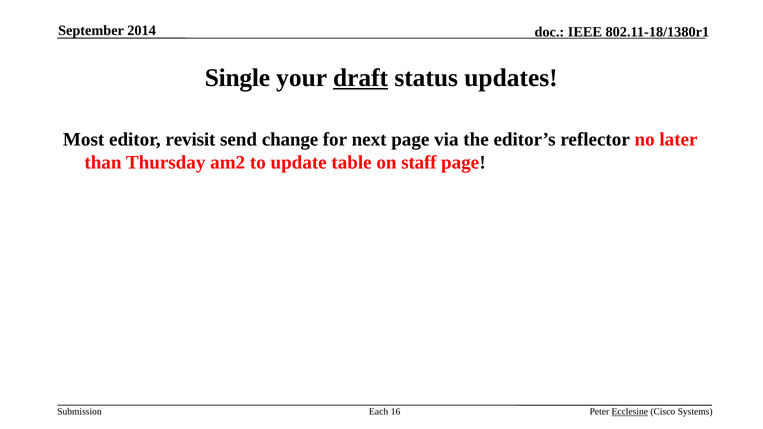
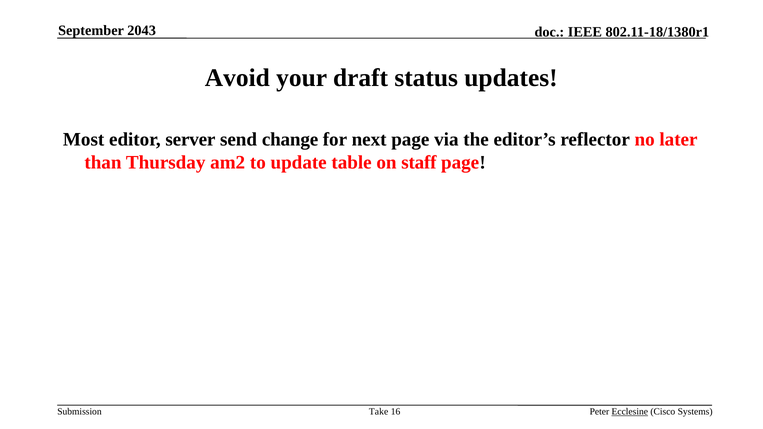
2014: 2014 -> 2043 (142, 30)
Single: Single -> Avoid (237, 78)
draft underline: present -> none (361, 78)
revisit: revisit -> server (190, 140)
Each: Each -> Take (379, 412)
